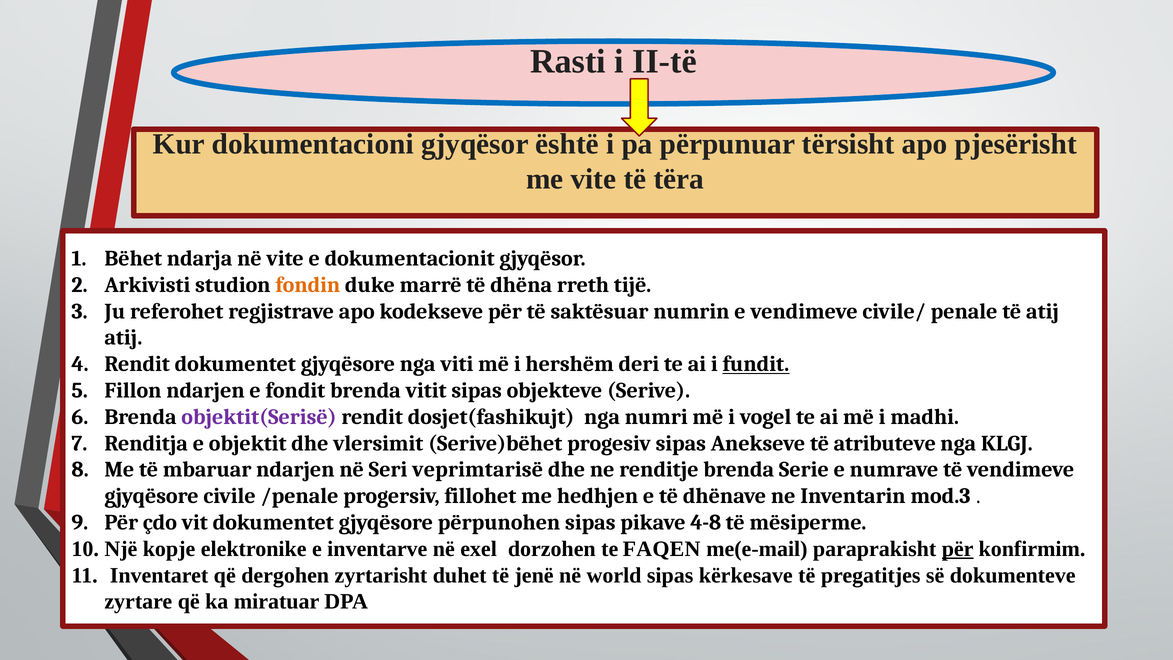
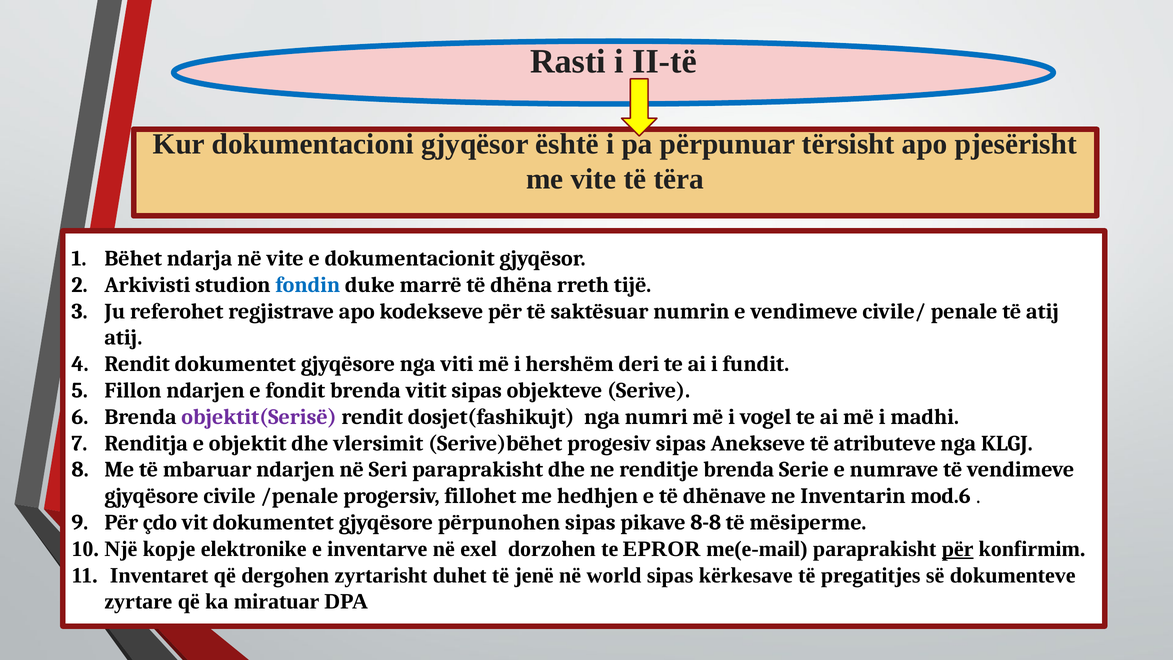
fondin colour: orange -> blue (308, 285)
fundit underline: present -> none (756, 364)
Seri veprimtarisë: veprimtarisë -> paraprakisht (478, 470)
mod.3: mod.3 -> mod.6 (941, 496)
4-8: 4-8 -> 8-8 (706, 522)
FAQEN: FAQEN -> EPROR (662, 549)
